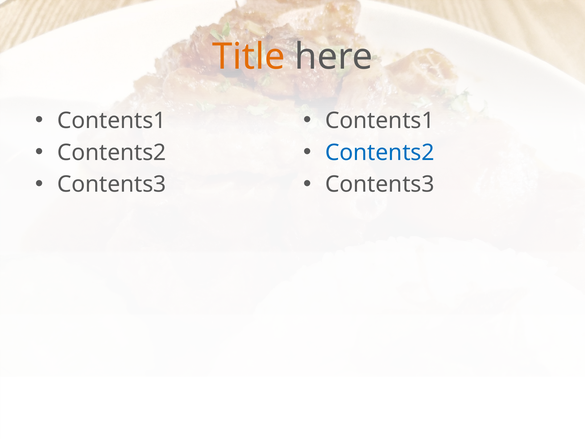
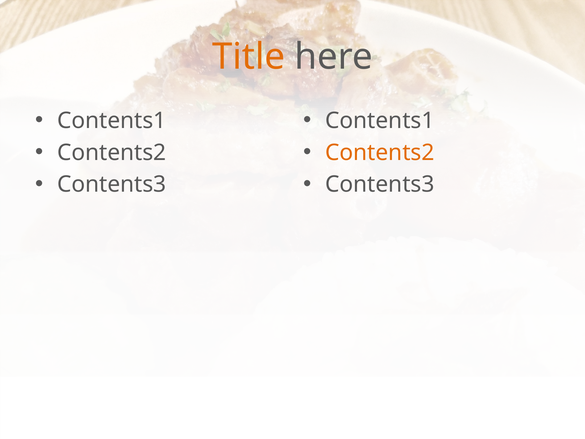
Contents2 colour: blue -> orange (380, 152)
